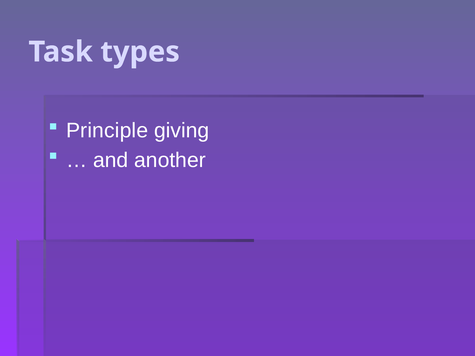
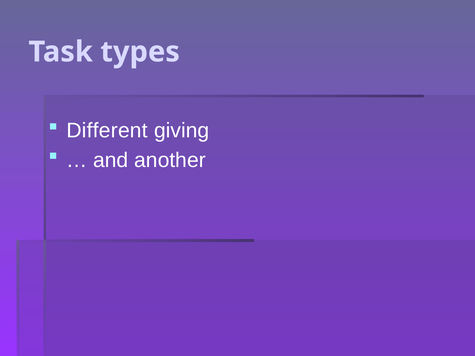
Principle: Principle -> Different (107, 131)
